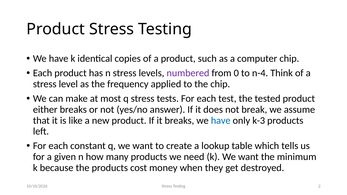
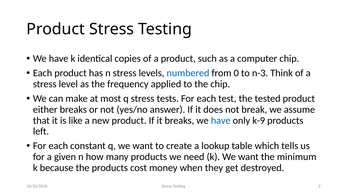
numbered colour: purple -> blue (188, 73)
n-4: n-4 -> n-3 (260, 73)
k-3: k-3 -> k-9 (259, 121)
